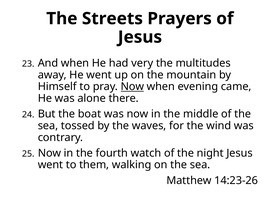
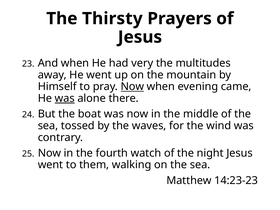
Streets: Streets -> Thirsty (112, 19)
was underline: none -> present (65, 98)
14:23-26: 14:23-26 -> 14:23-23 (236, 180)
